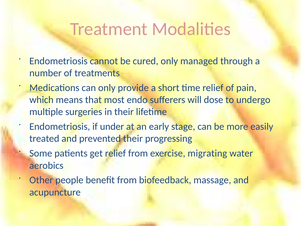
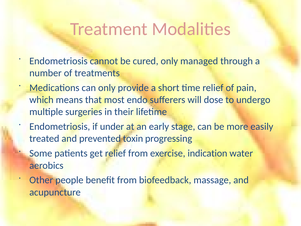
prevented their: their -> toxin (133, 139)
migrating: migrating -> indication (207, 153)
